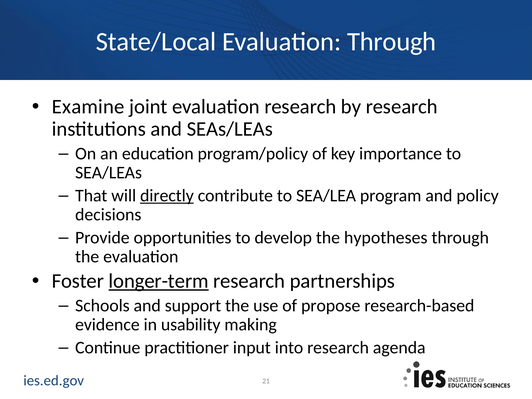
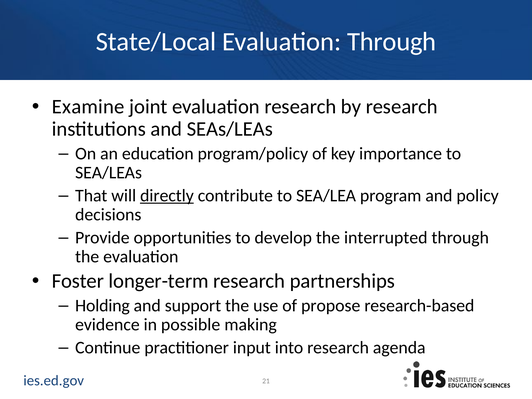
hypotheses: hypotheses -> interrupted (386, 238)
longer-term underline: present -> none (159, 281)
Schools: Schools -> Holding (102, 306)
usability: usability -> possible (191, 325)
